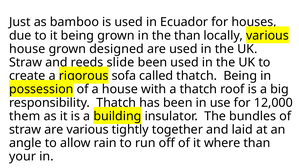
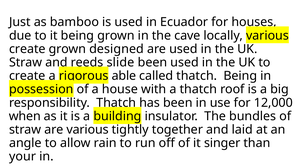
the than: than -> cave (187, 36)
house: house -> create (27, 49)
sofa: sofa -> able (124, 76)
them: them -> when (25, 116)
where: where -> singer (222, 143)
